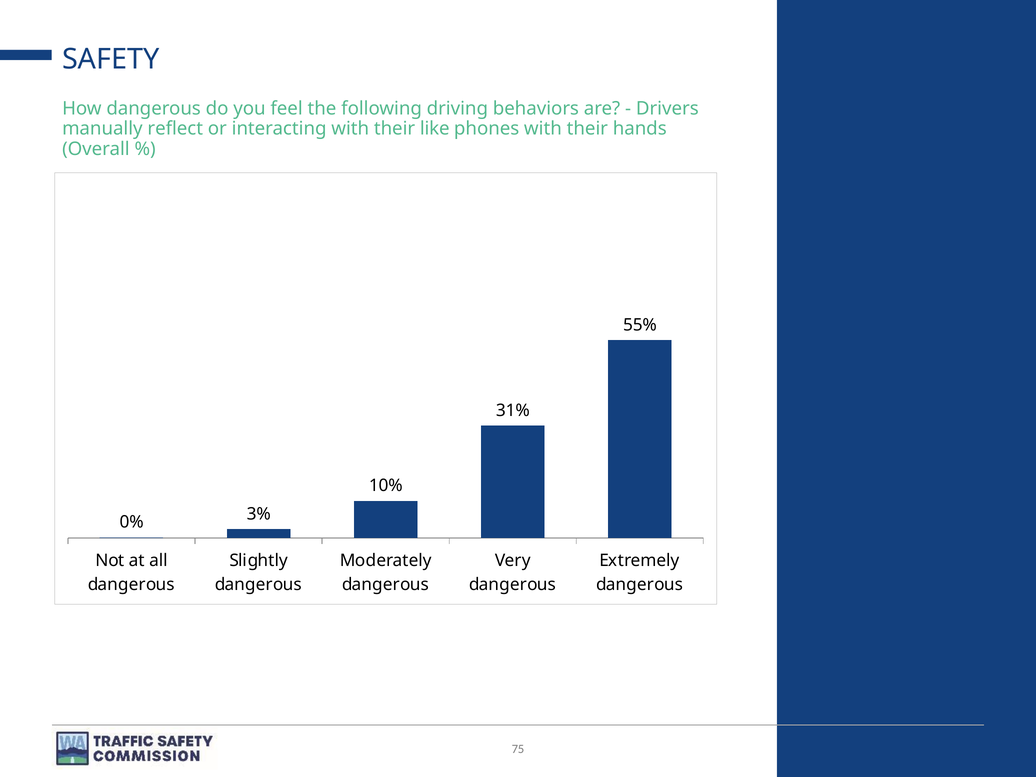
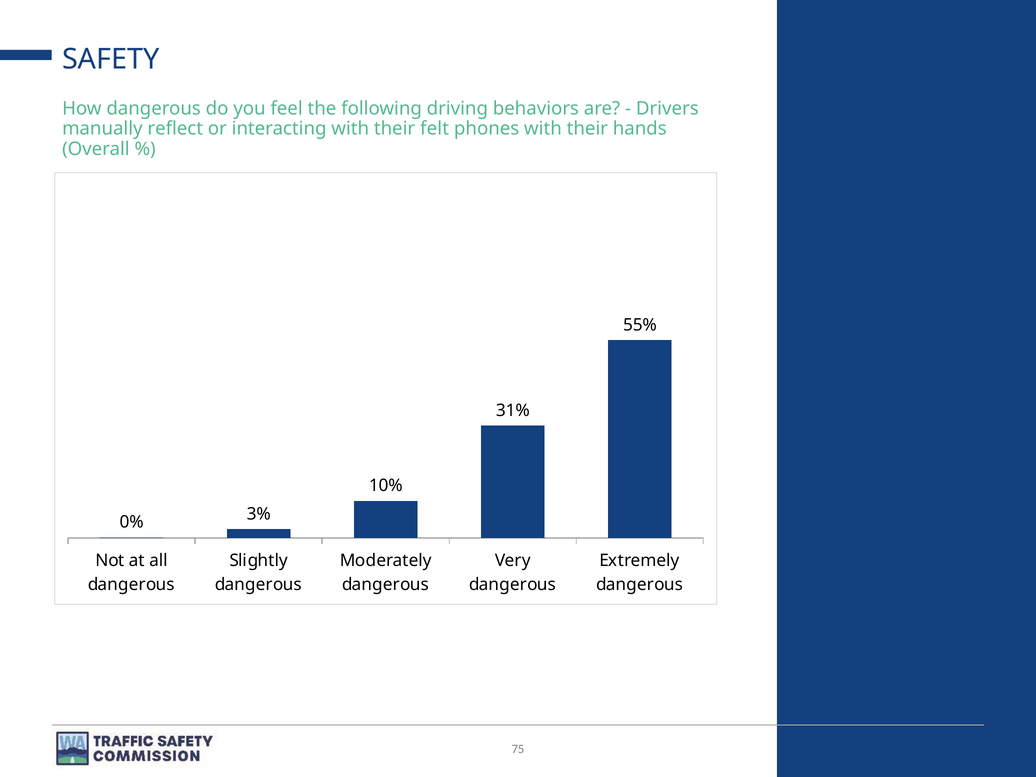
like: like -> felt (435, 129)
